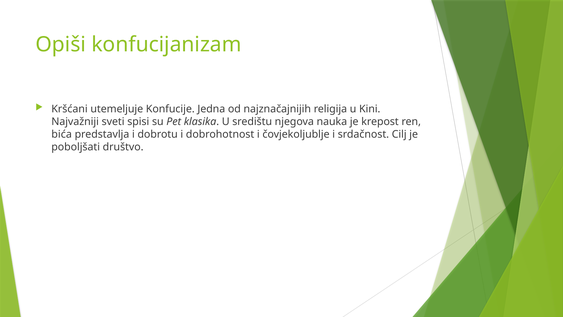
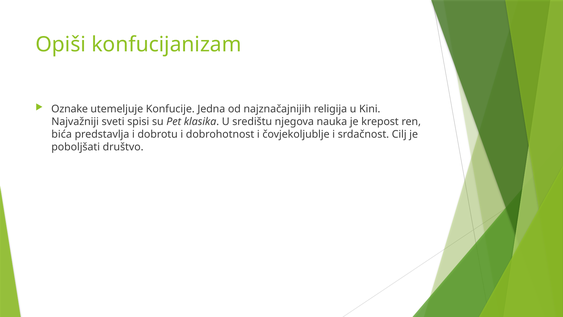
Kršćani: Kršćani -> Oznake (70, 109)
